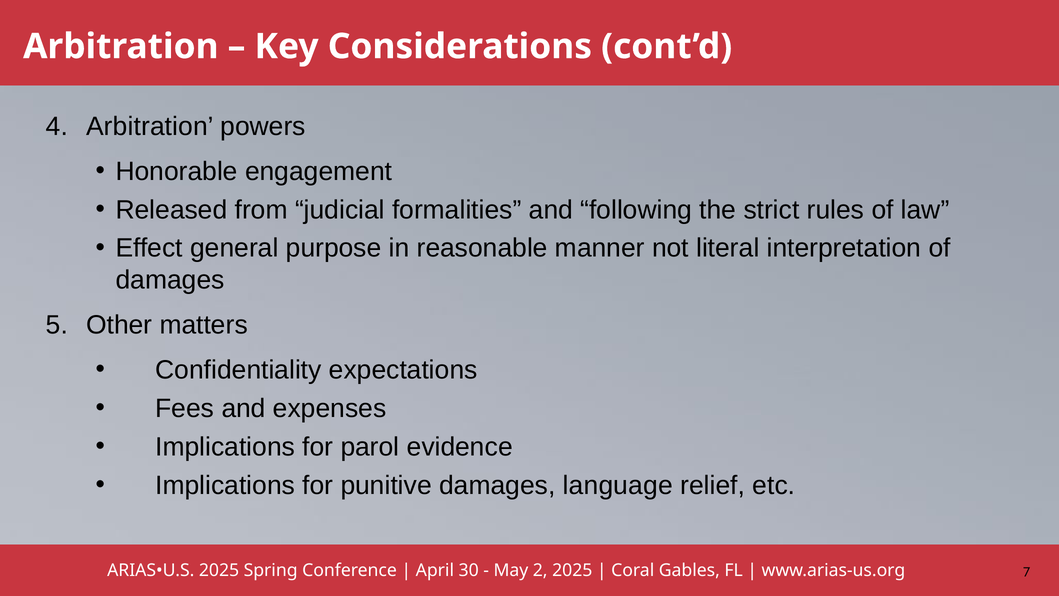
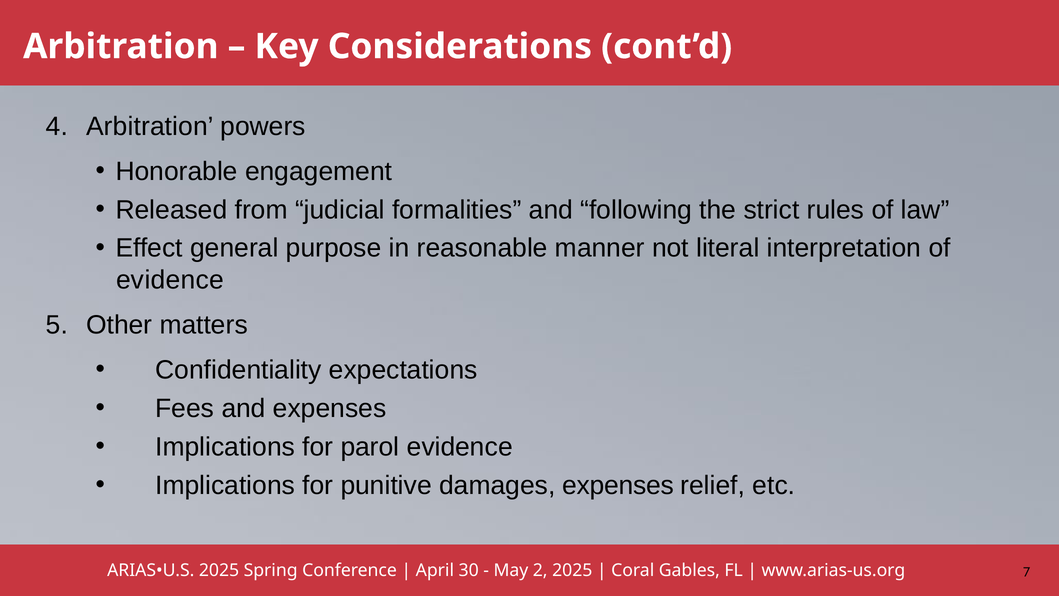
damages: damages -> evidence (170, 280)
damages language: language -> expenses (618, 485)
